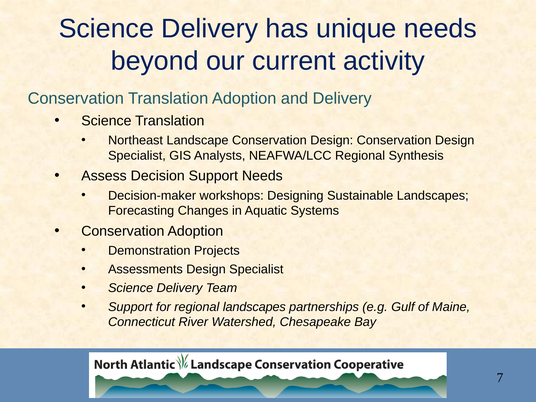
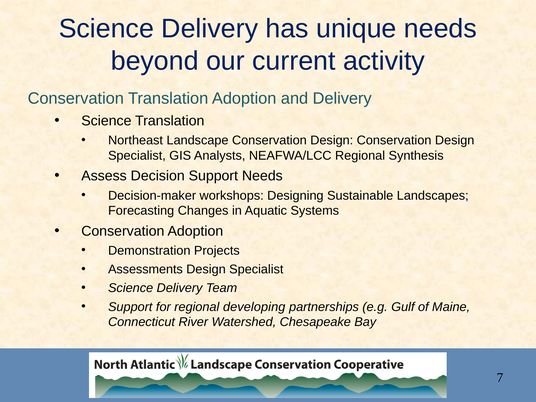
regional landscapes: landscapes -> developing (254, 307)
